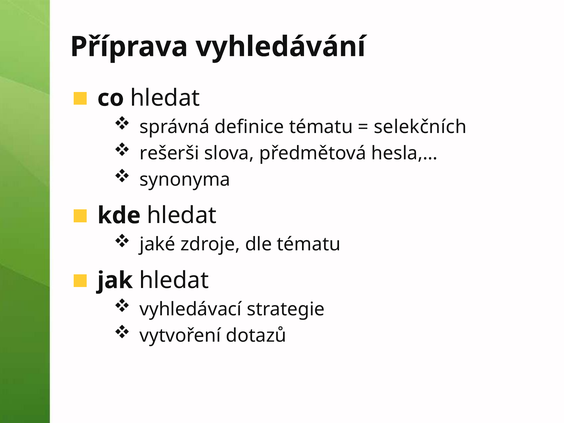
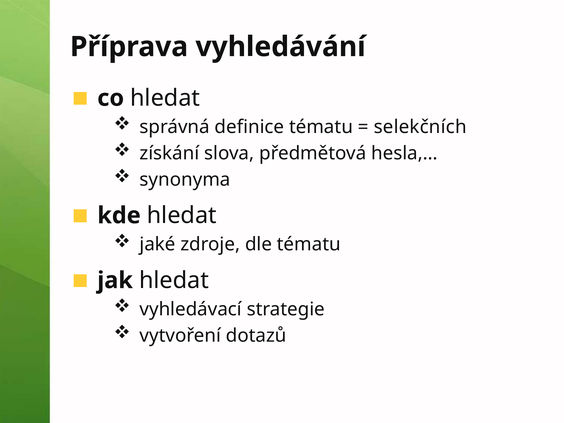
rešerši: rešerši -> získání (169, 153)
